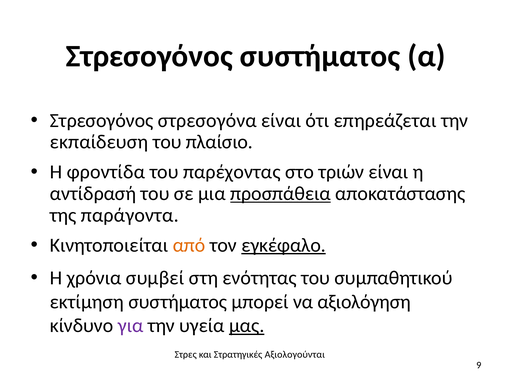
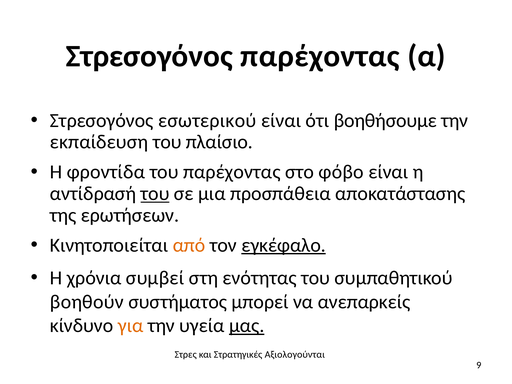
Στρεσογόνος συστήματος: συστήματος -> παρέχοντας (320, 56)
στρεσογόνα: στρεσογόνα -> εσωτερικού (207, 121)
επηρεάζεται: επηρεάζεται -> βοηθήσουμε (385, 121)
τριών: τριών -> φόβο (341, 172)
του underline: none -> present (155, 194)
προσπάθεια underline: present -> none (281, 194)
παράγοντα: παράγοντα -> ερωτήσεων (130, 215)
εκτίμηση: εκτίμηση -> βοηθούν (87, 302)
αξιολόγηση: αξιολόγηση -> ανεπαρκείς (364, 302)
για colour: purple -> orange (131, 326)
